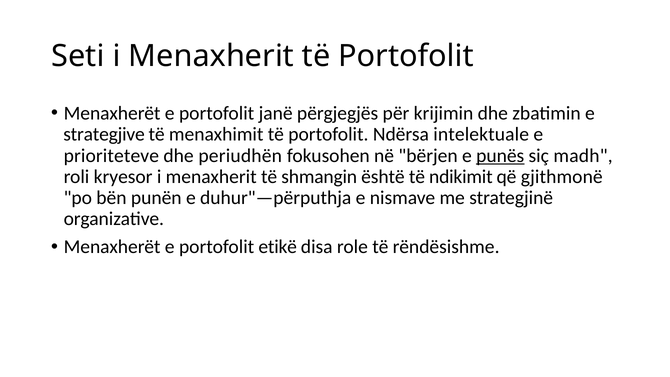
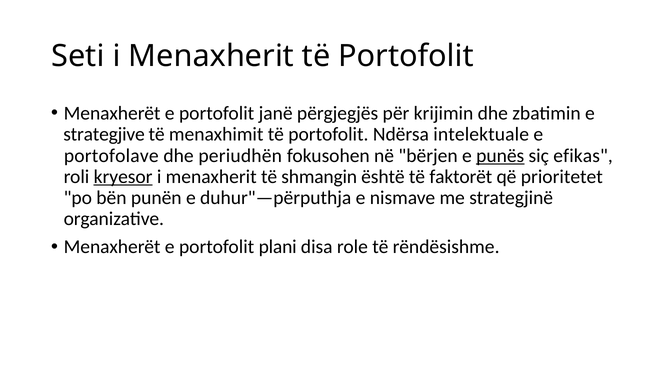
prioriteteve: prioriteteve -> portofolave (111, 155)
madh: madh -> efikas (583, 155)
kryesor underline: none -> present (123, 177)
ndikimit: ndikimit -> faktorët (461, 177)
gjithmonë: gjithmonë -> prioritetet (562, 177)
etikë: etikë -> plani (278, 247)
